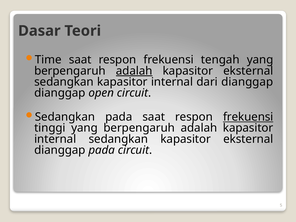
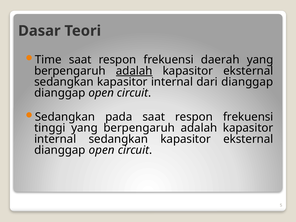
tengah: tengah -> daerah (220, 60)
frekuensi underline: present -> none (248, 117)
pada: pada -> open (102, 150)
